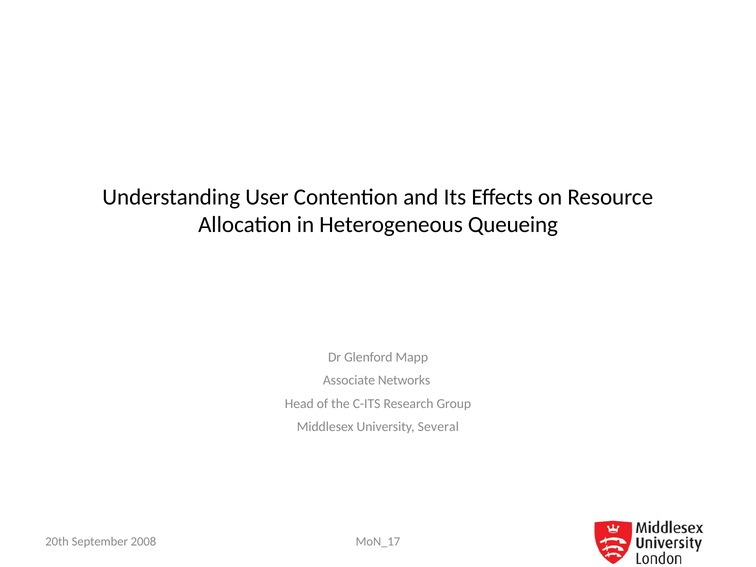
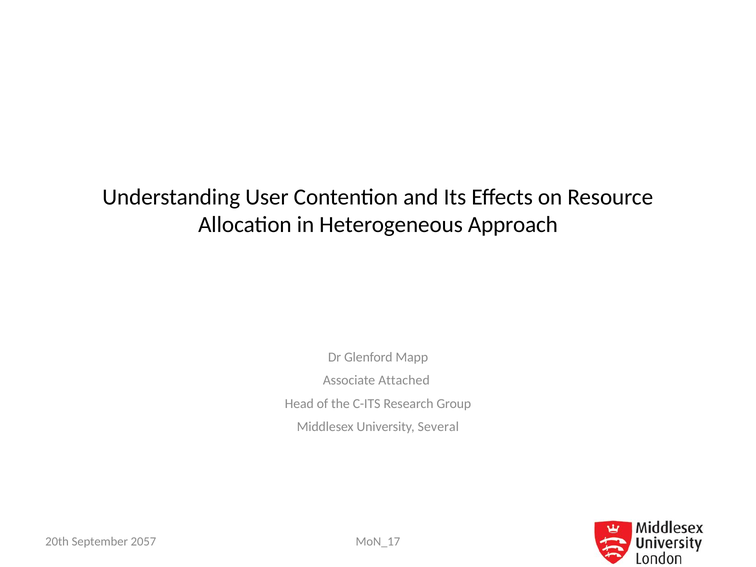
Queueing: Queueing -> Approach (513, 225)
Networks: Networks -> Attached (404, 380)
2008: 2008 -> 2057 (143, 541)
